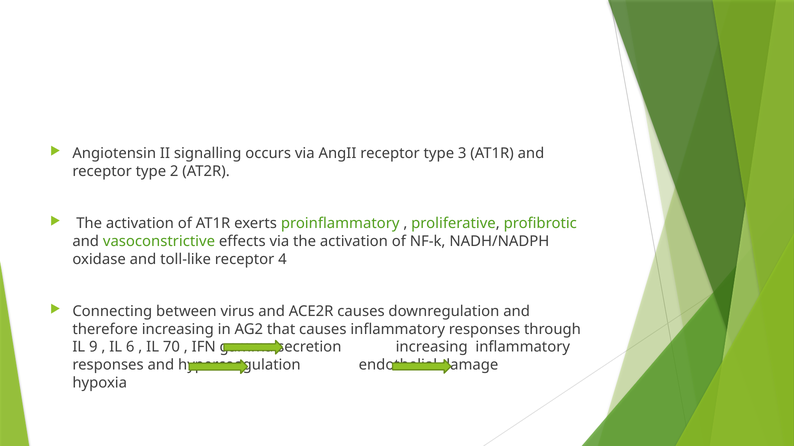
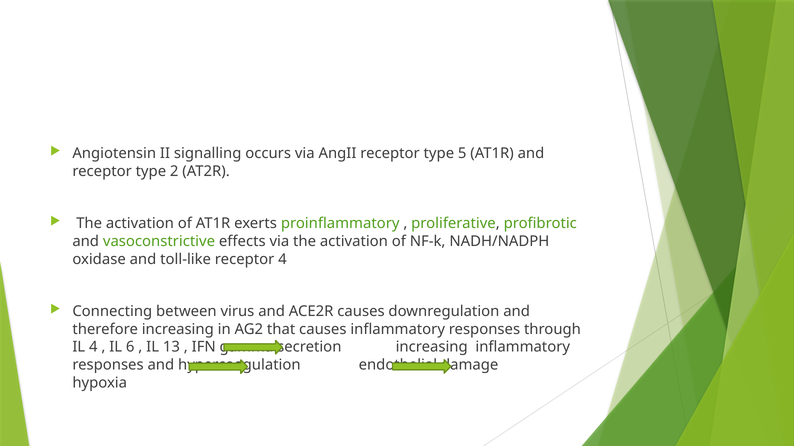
3: 3 -> 5 (462, 154)
IL 9: 9 -> 4 (93, 348)
70: 70 -> 13 (171, 348)
